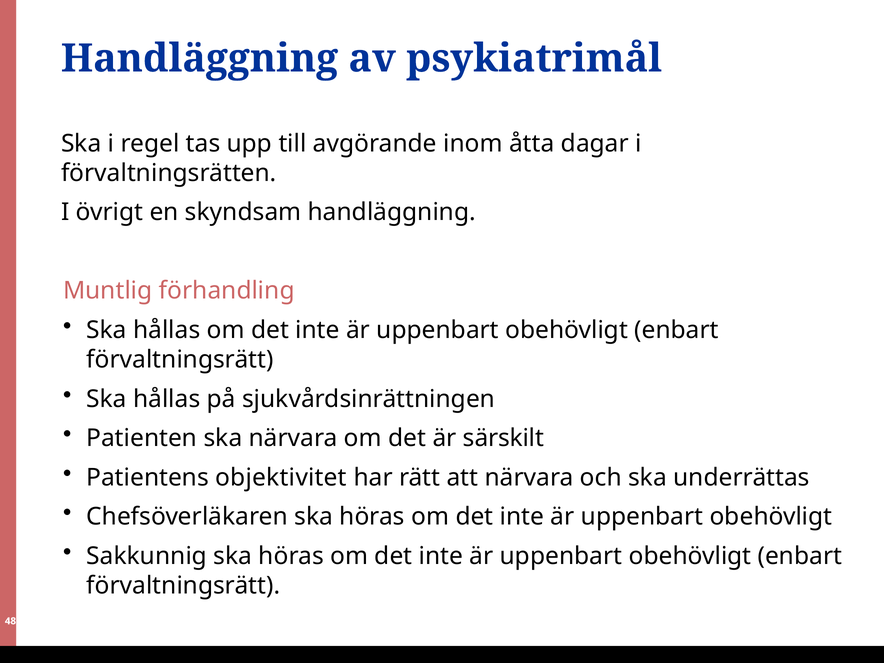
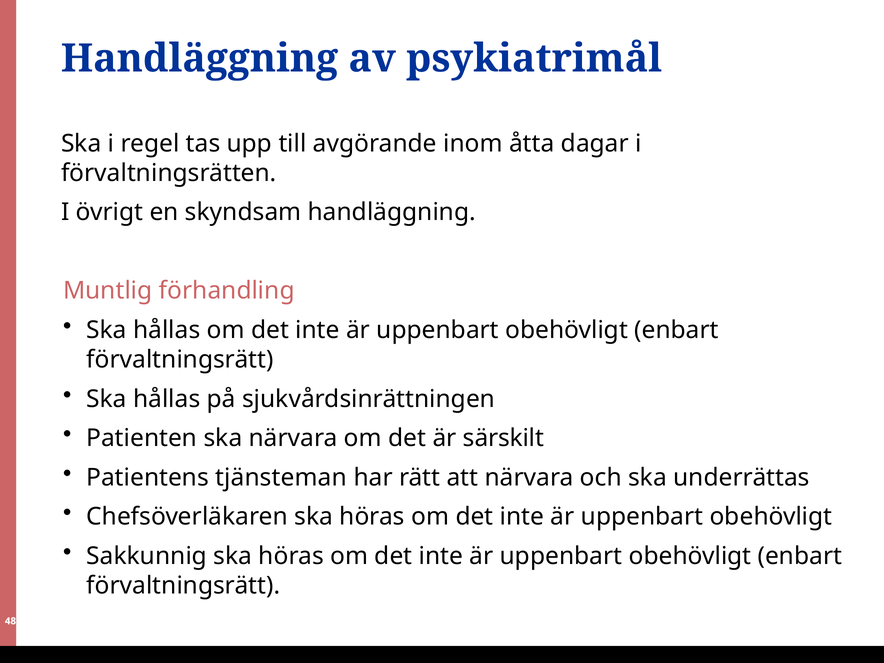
objektivitet: objektivitet -> tjänsteman (281, 478)
